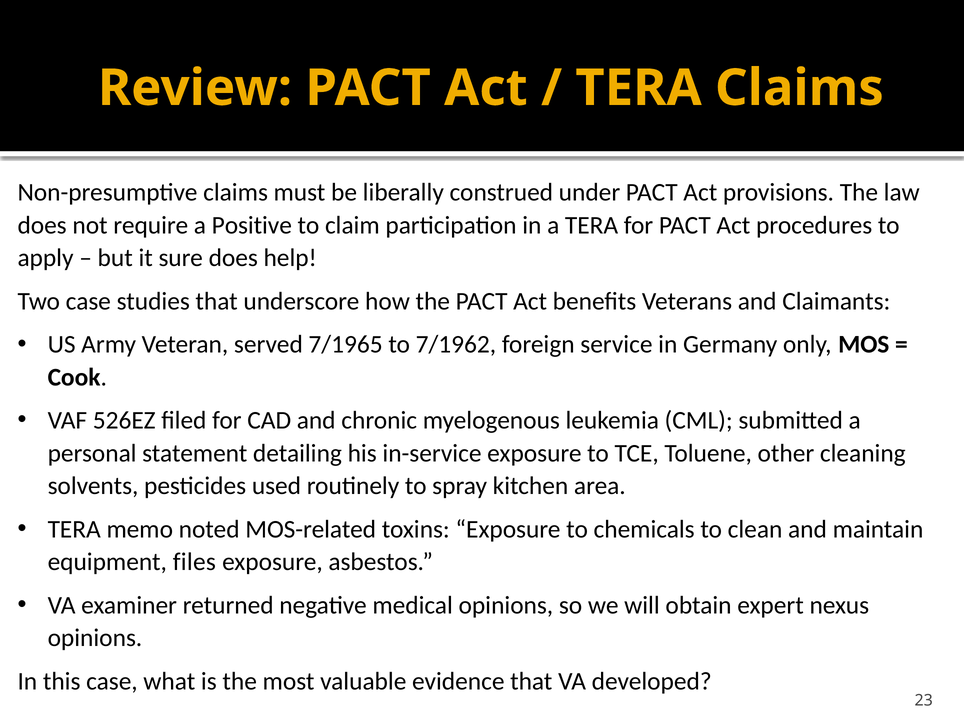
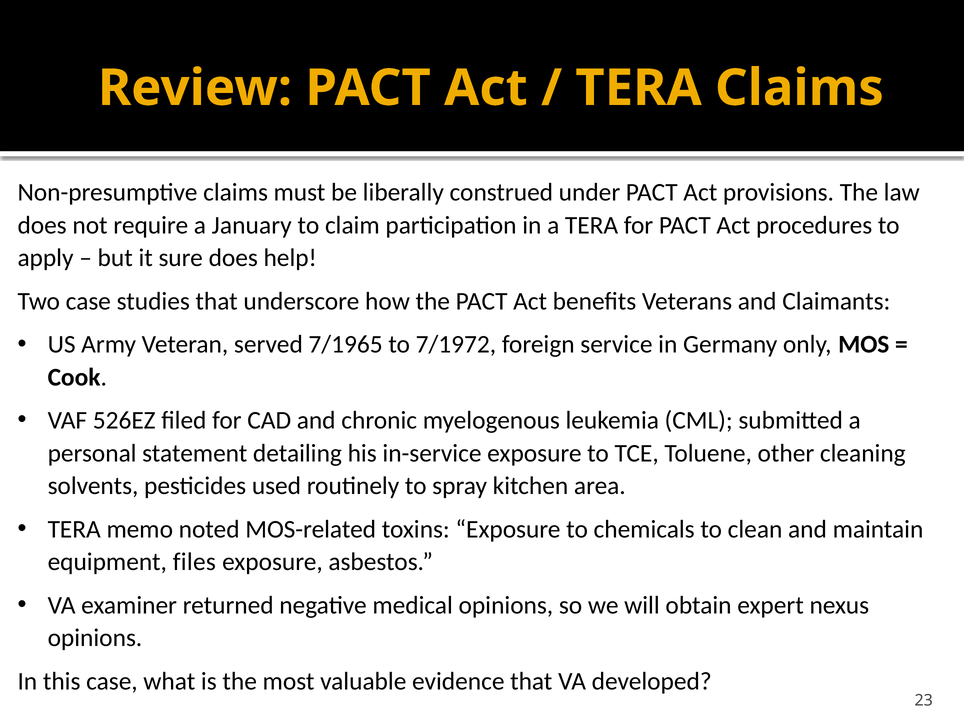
Positive: Positive -> January (252, 225)
7/1962: 7/1962 -> 7/1972 (456, 345)
